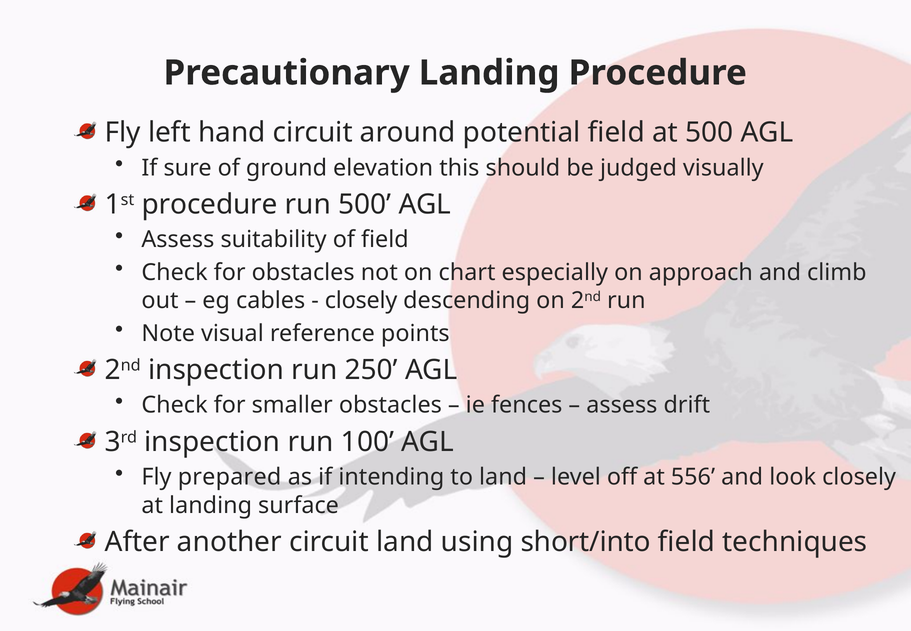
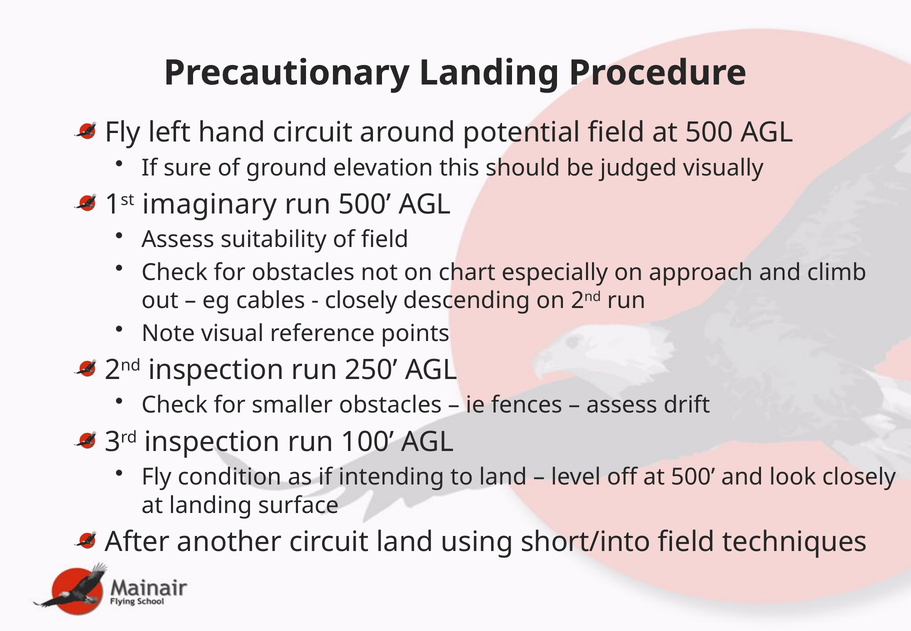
1st procedure: procedure -> imaginary (209, 204)
prepared: prepared -> condition (230, 477)
off at 556: 556 -> 500 (693, 477)
